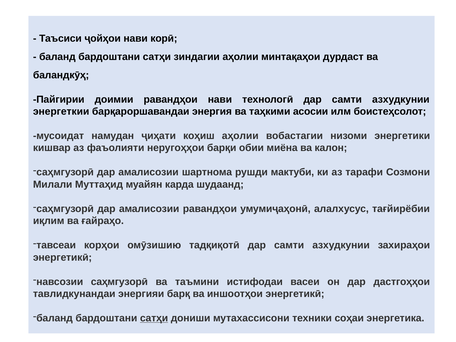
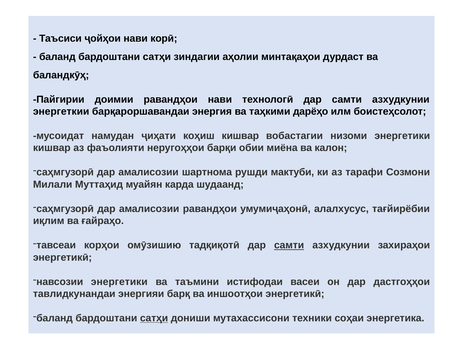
асосии: асосии -> дарёҳо (311, 112)
коҳиш аҳолии: аҳолии -> кишвар (240, 136)
самти underline: none -> present (289, 245)
навсозии саҳмгузорӣ: саҳмгузорӣ -> энергетики (119, 282)
